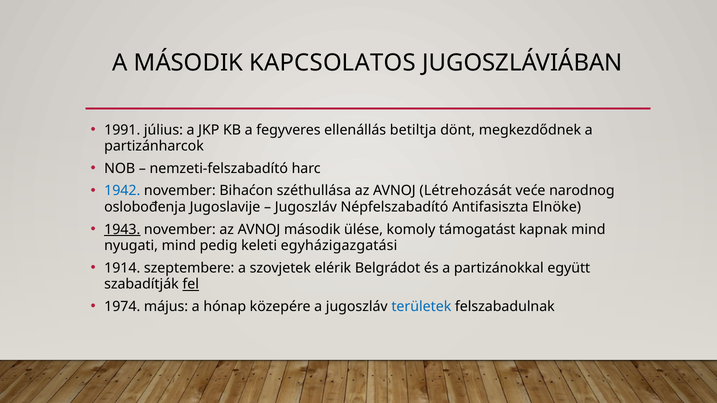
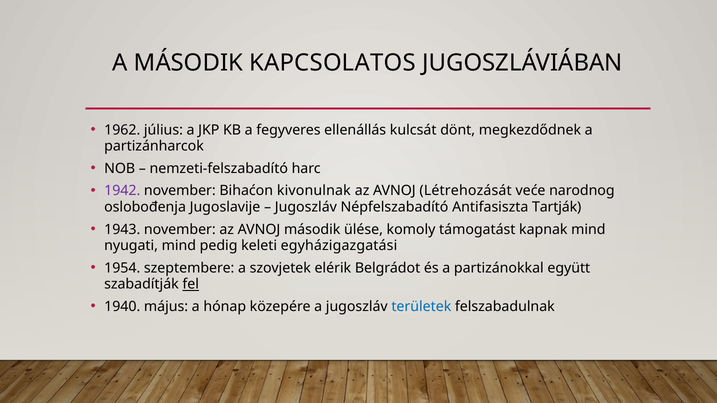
1991: 1991 -> 1962 (122, 130)
betiltja: betiltja -> kulcsát (413, 130)
1942 colour: blue -> purple (122, 191)
széthullása: széthullása -> kivonulnak (314, 191)
Elnöke: Elnöke -> Tartják (557, 207)
1943 underline: present -> none (122, 230)
1914: 1914 -> 1954 (122, 268)
1974: 1974 -> 1940 (122, 307)
